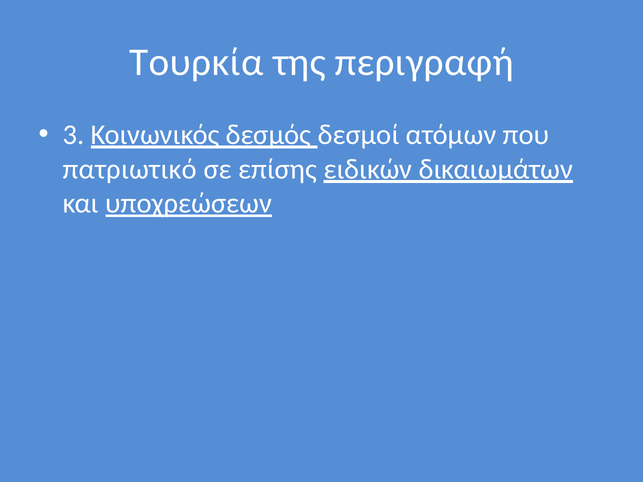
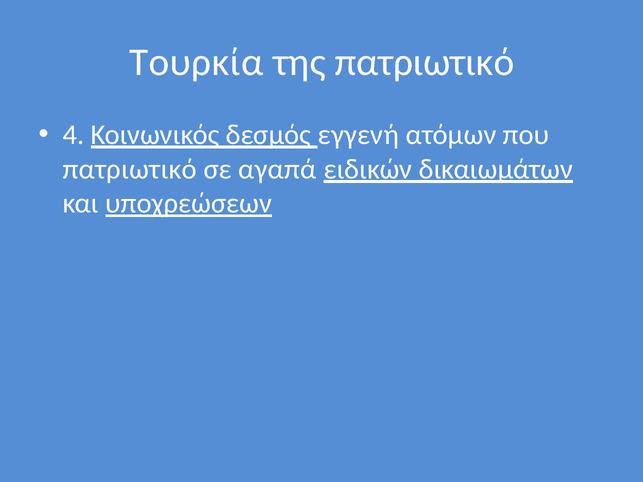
της περιγραφή: περιγραφή -> πατριωτικό (424, 62)
3: 3 -> 4 (74, 135)
δεσμοί: δεσμοί -> εγγενή (358, 135)
επίσης: επίσης -> αγαπά (277, 169)
